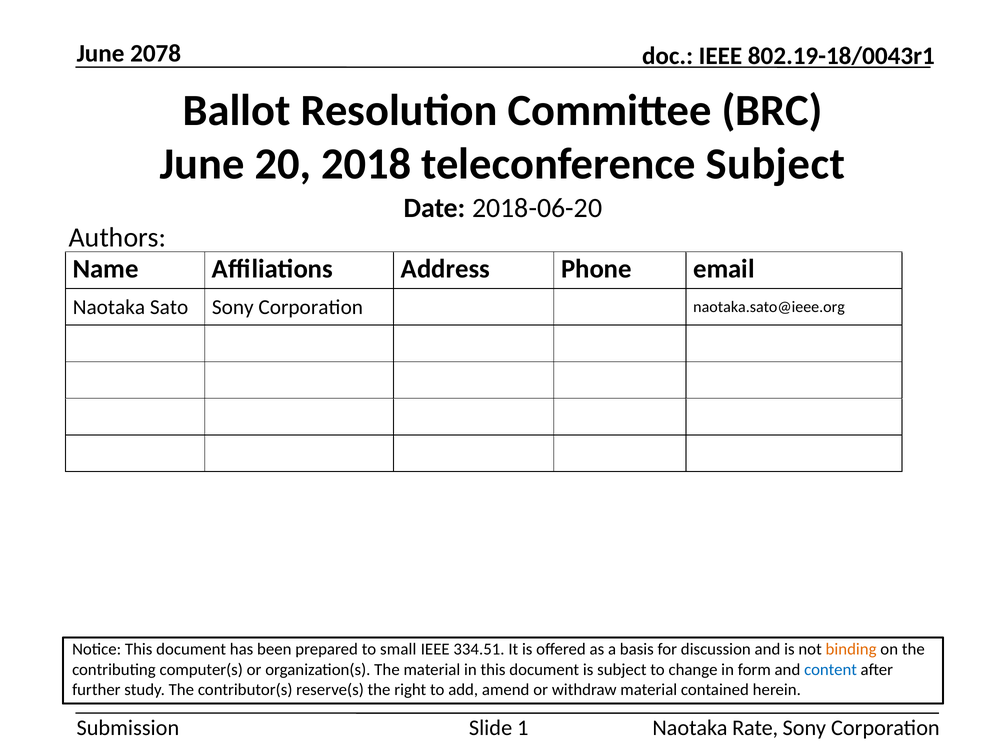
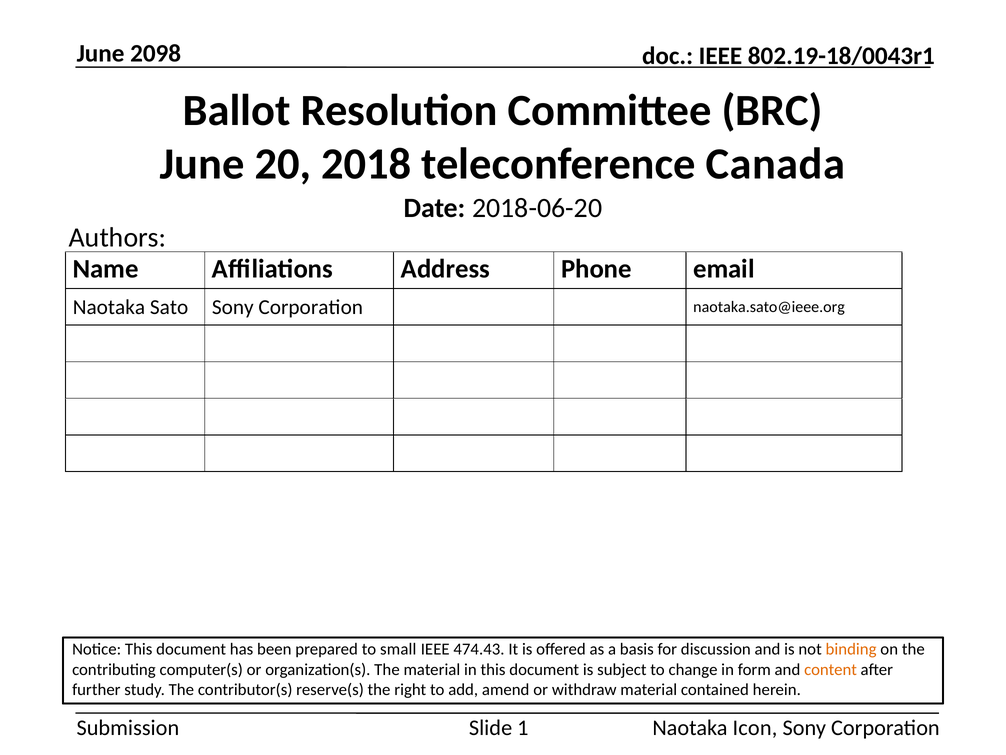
2078: 2078 -> 2098 (156, 53)
teleconference Subject: Subject -> Canada (775, 164)
334.51: 334.51 -> 474.43 (479, 649)
content colour: blue -> orange (831, 669)
Rate: Rate -> Icon (755, 727)
